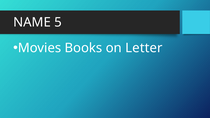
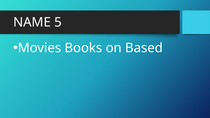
Letter: Letter -> Based (144, 48)
